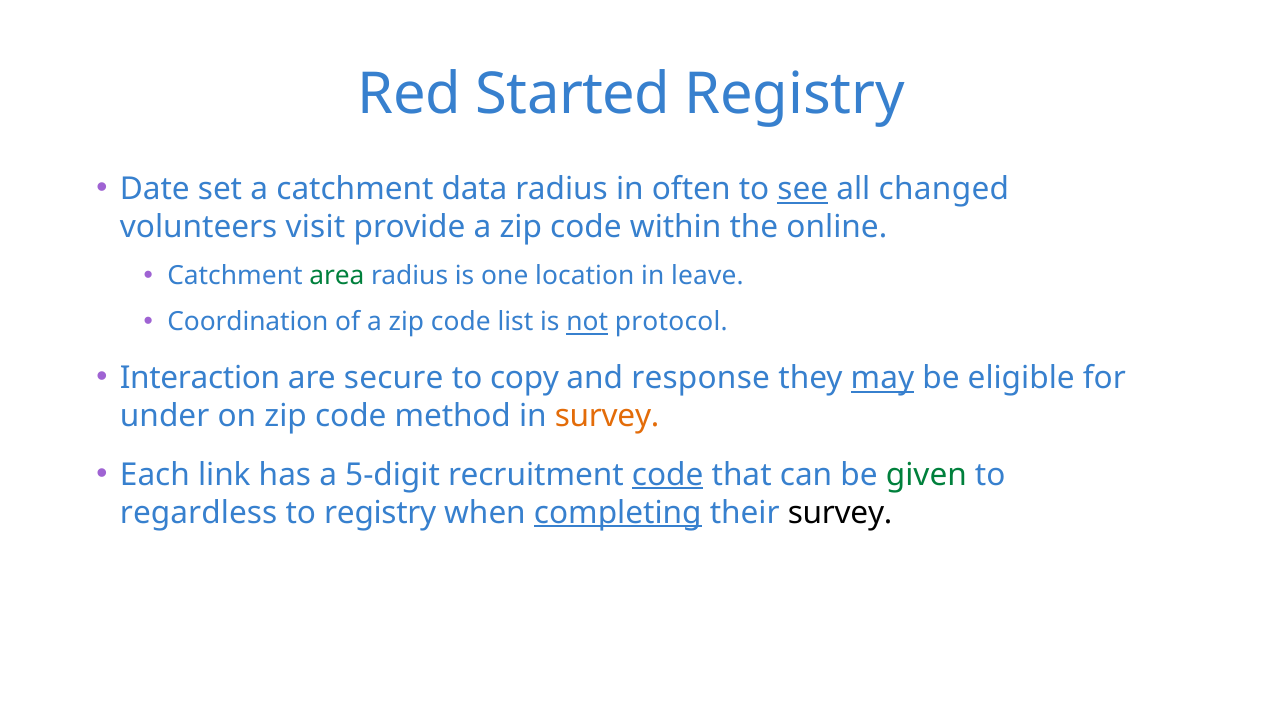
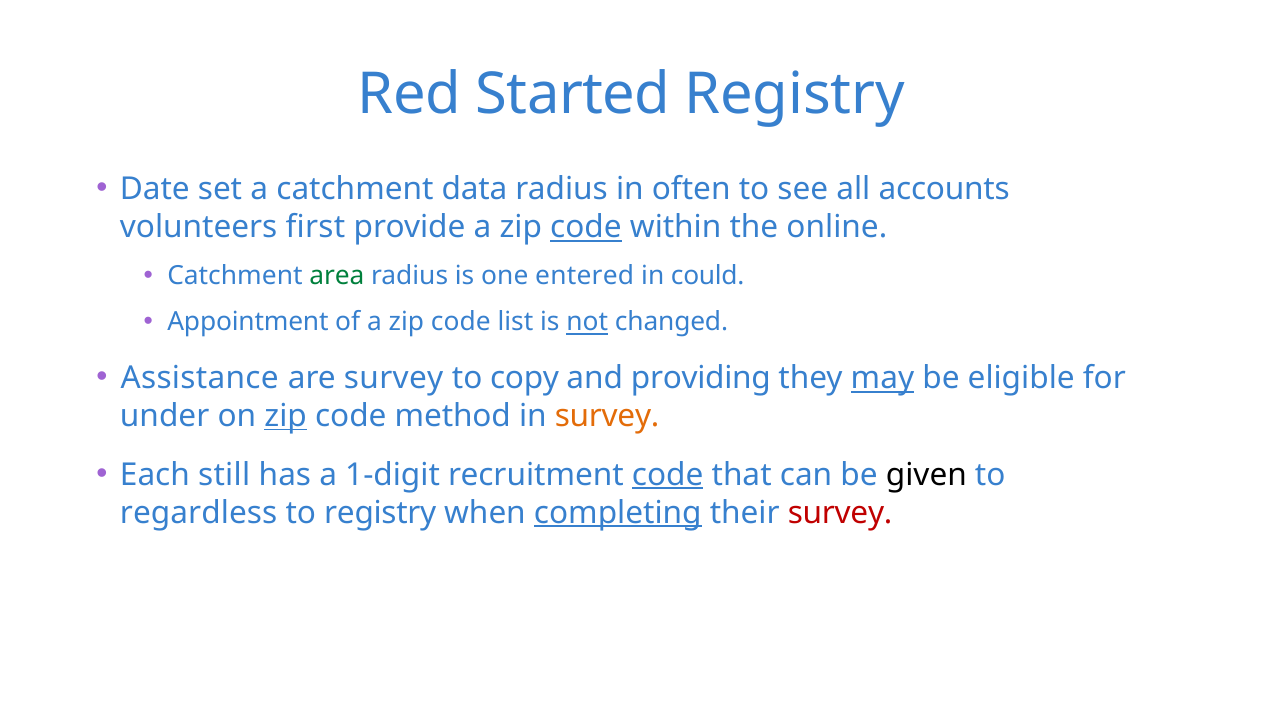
see underline: present -> none (803, 189)
changed: changed -> accounts (944, 189)
visit: visit -> first (315, 227)
code underline: none -> present (586, 227)
location: location -> entered (585, 276)
leave: leave -> could (708, 276)
Coordination: Coordination -> Appointment (248, 322)
protocol: protocol -> changed (672, 322)
Interaction: Interaction -> Assistance (200, 378)
are secure: secure -> survey (394, 378)
response: response -> providing (701, 378)
zip underline: none -> present (286, 416)
link: link -> still (224, 475)
5-digit: 5-digit -> 1-digit (393, 475)
given colour: green -> black (926, 475)
survey colour: black -> red (840, 513)
